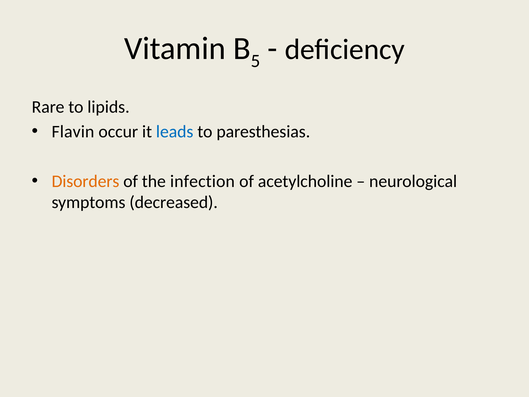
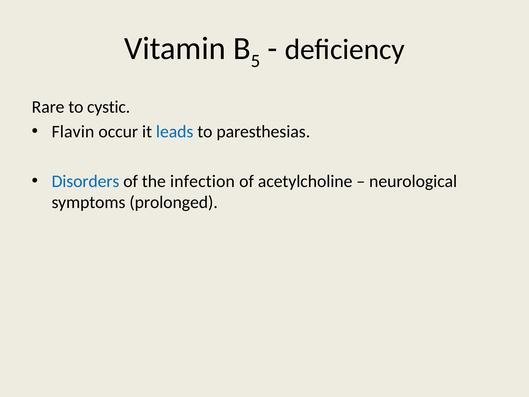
lipids: lipids -> cystic (109, 107)
Disorders colour: orange -> blue (85, 181)
decreased: decreased -> prolonged (174, 202)
